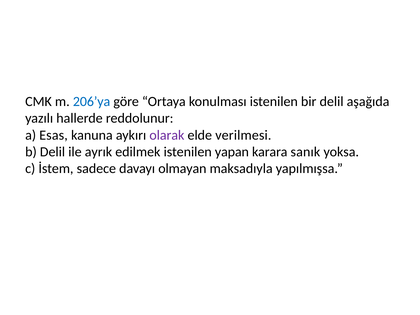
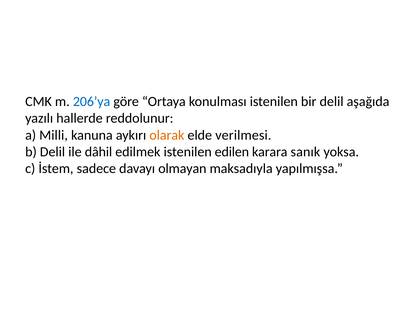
Esas: Esas -> Milli (54, 135)
olarak colour: purple -> orange (167, 135)
ayrık: ayrık -> dâhil (98, 152)
yapan: yapan -> edilen (232, 152)
